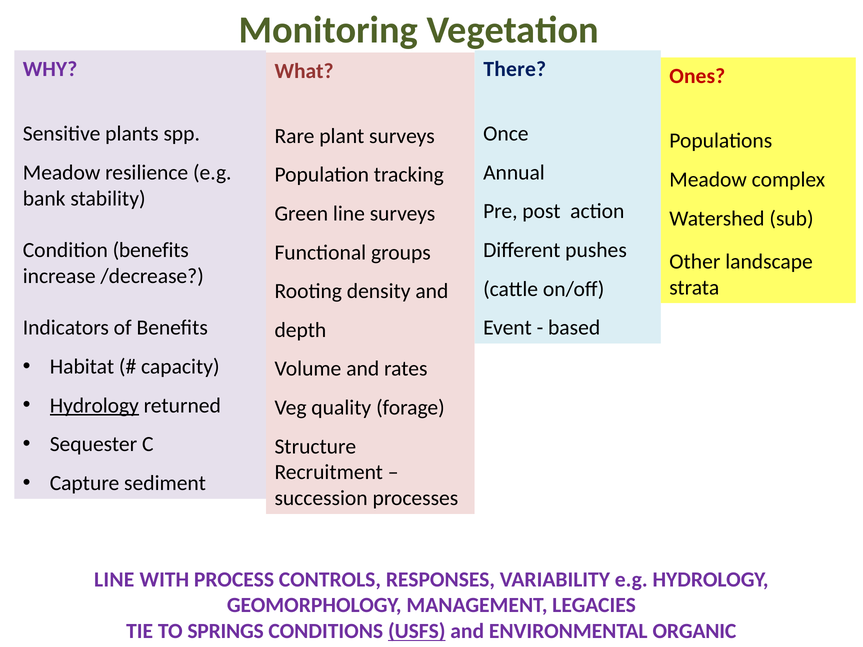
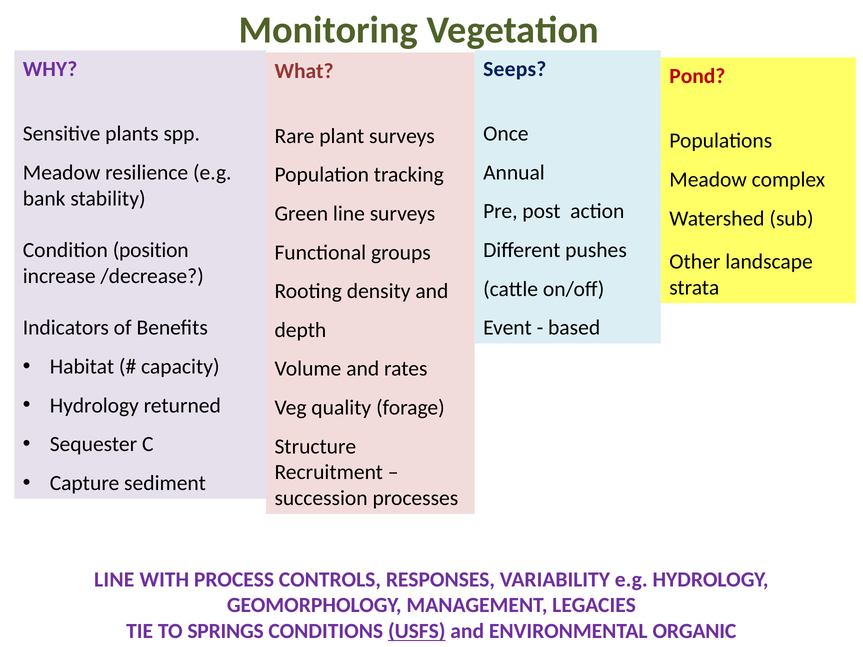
There: There -> Seeps (515, 69)
Ones: Ones -> Pond (697, 76)
Condition benefits: benefits -> position (151, 250)
Hydrology underline: present -> none (94, 406)
